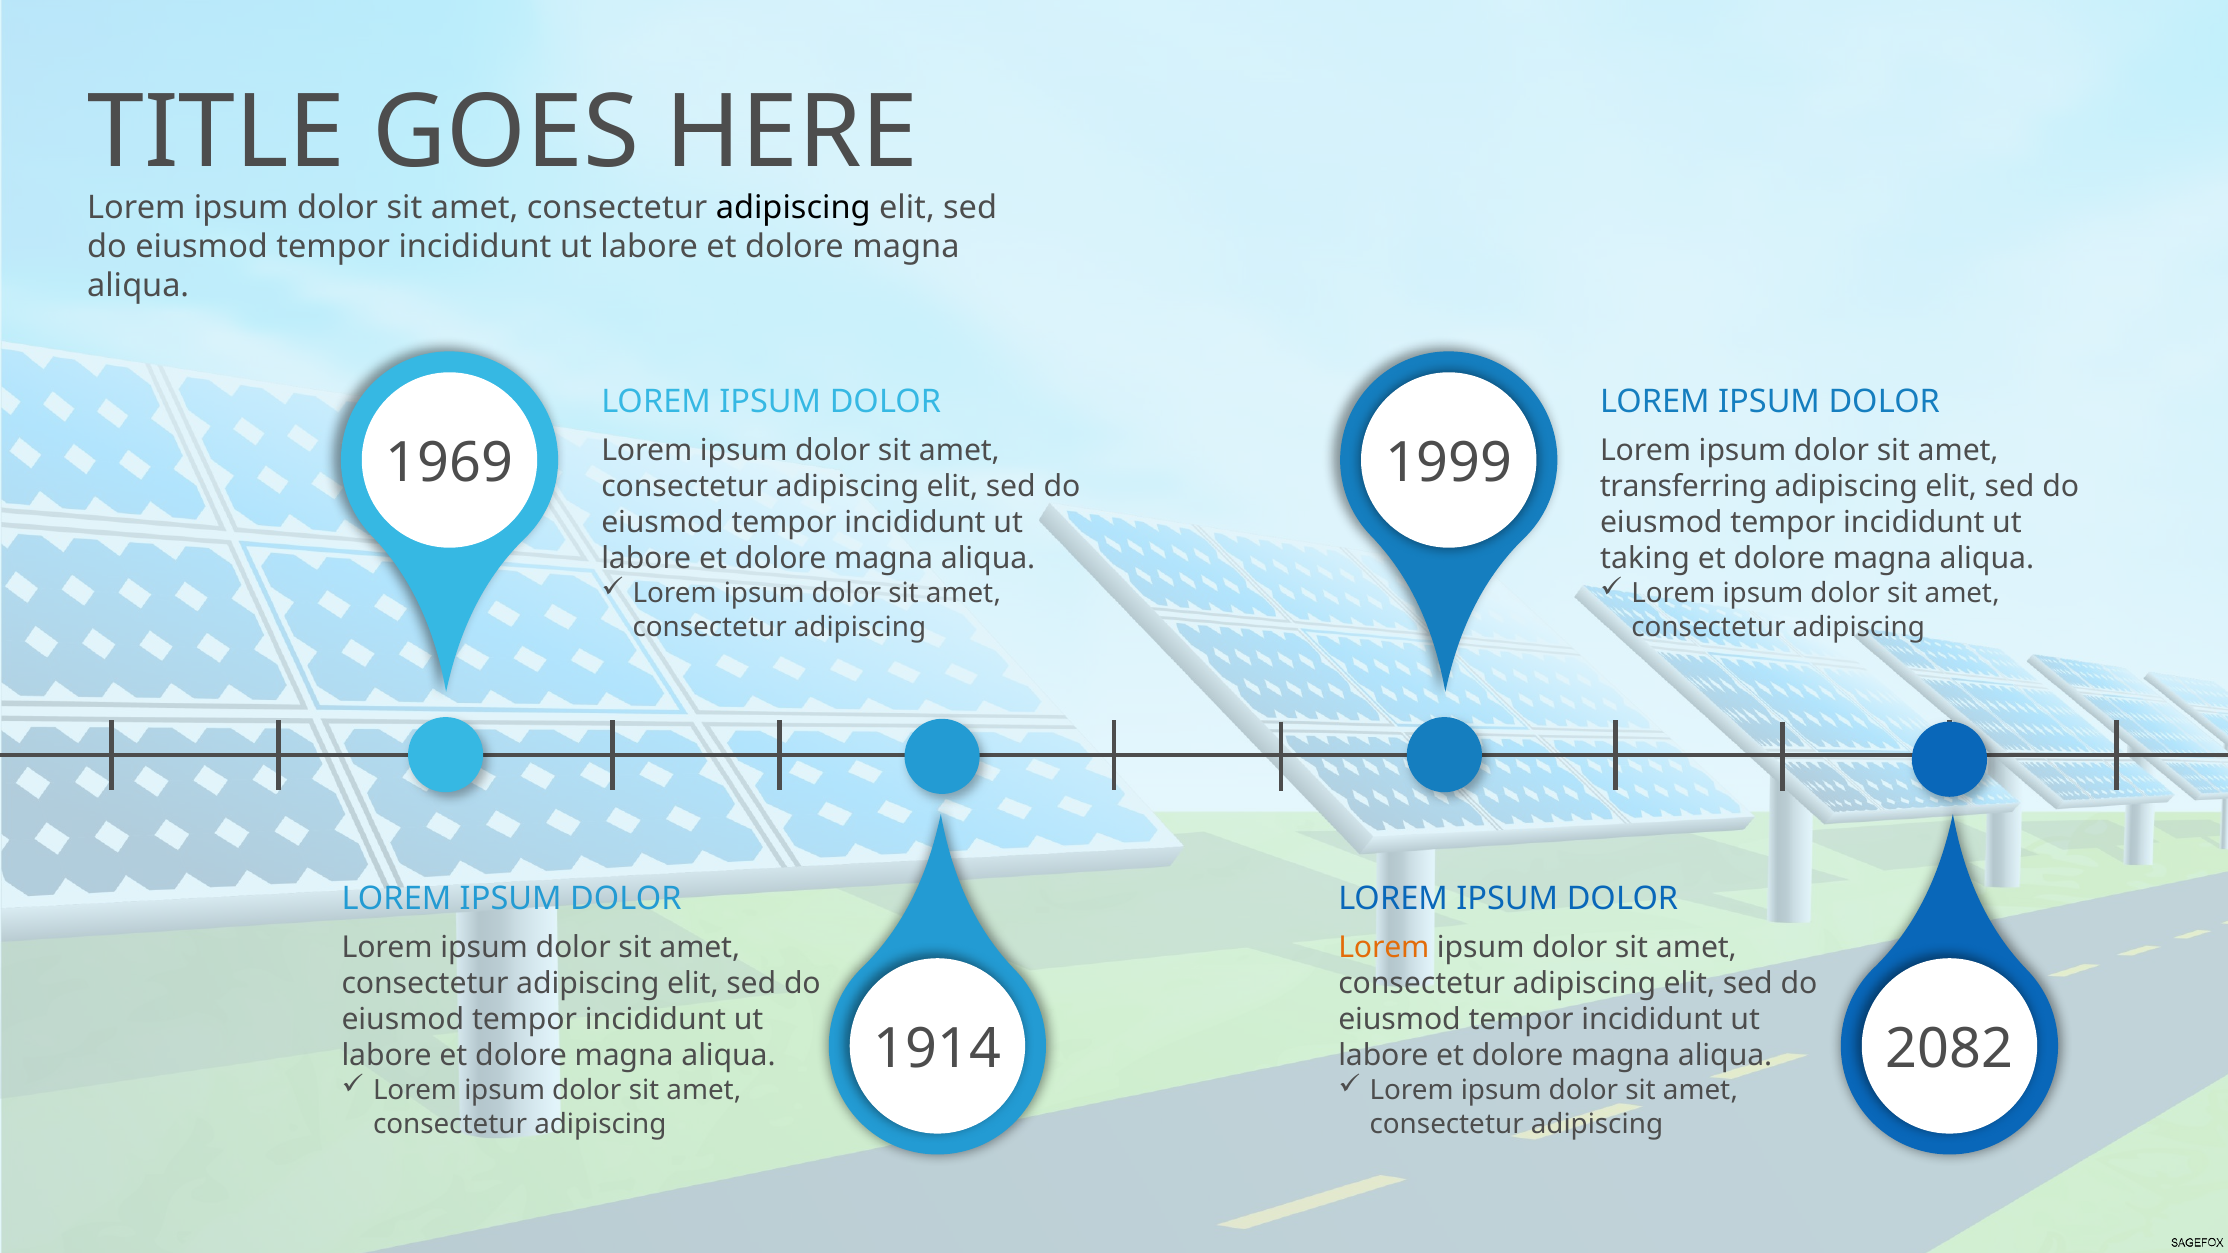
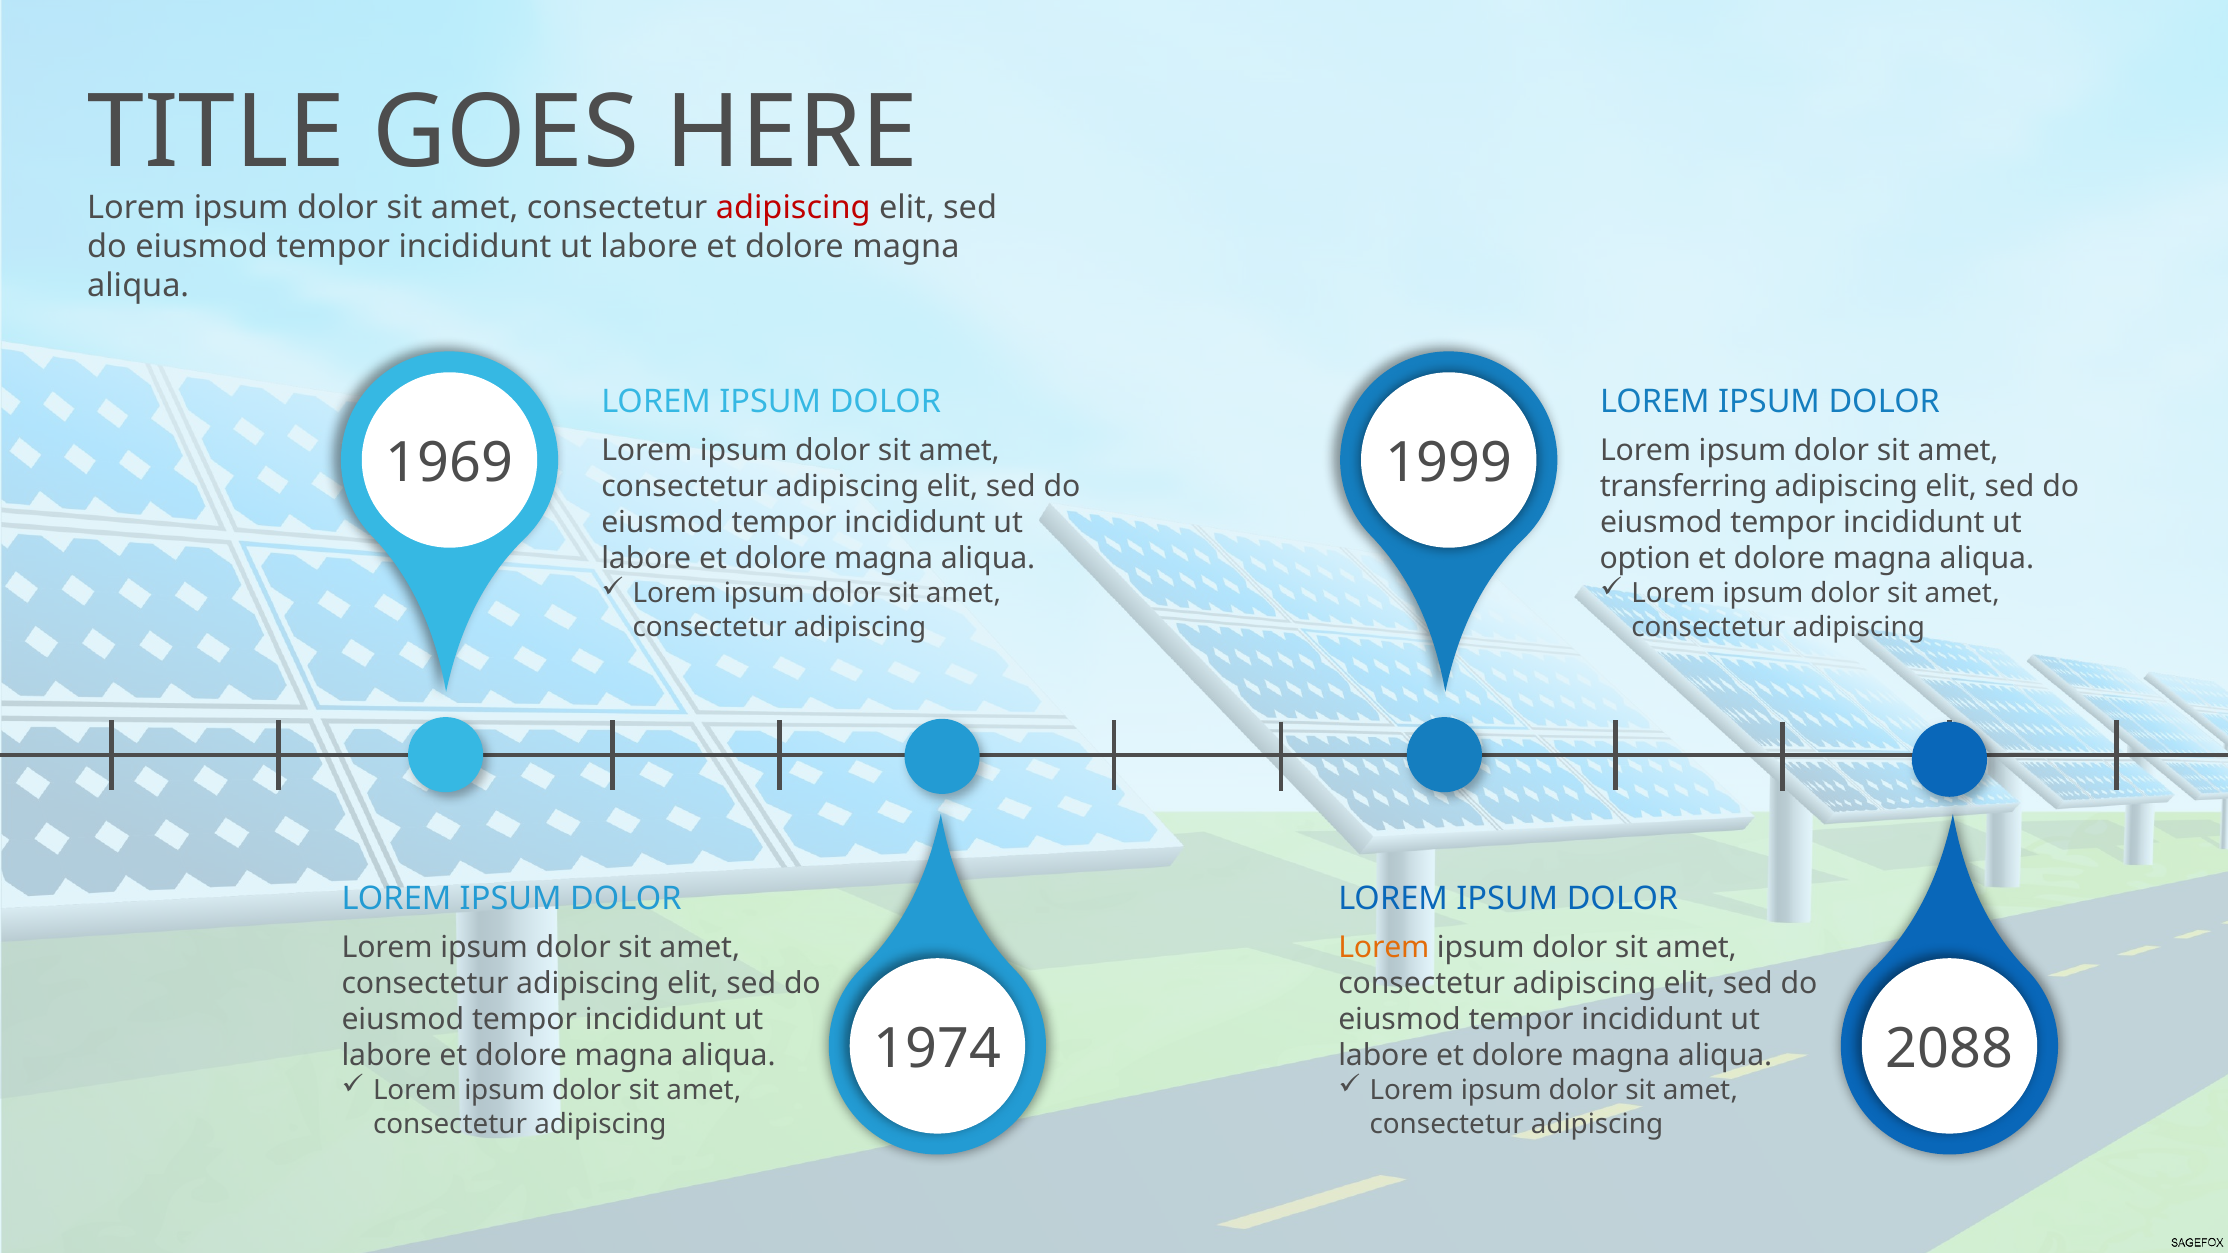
adipiscing colour: black -> red (793, 208)
taking: taking -> option (1645, 559)
1914: 1914 -> 1974 (937, 1050)
2082: 2082 -> 2088 (1950, 1050)
